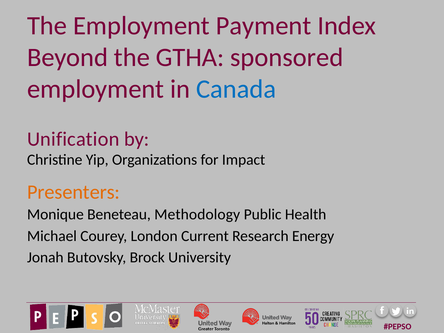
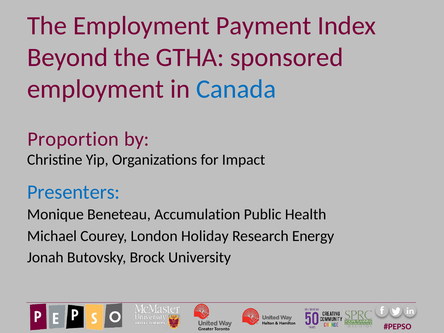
Unification: Unification -> Proportion (73, 139)
Presenters colour: orange -> blue (74, 192)
Methodology: Methodology -> Accumulation (197, 214)
Current: Current -> Holiday (205, 236)
